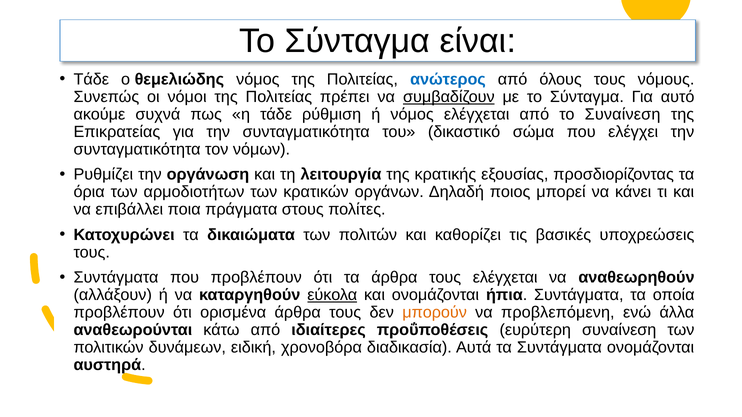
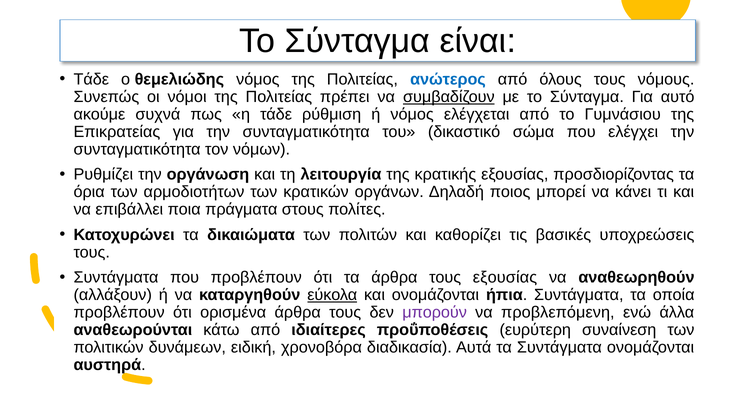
το Συναίνεση: Συναίνεση -> Γυμνάσιου (623, 114)
τους ελέγχεται: ελέγχεται -> εξουσίας (505, 278)
μπορούν colour: orange -> purple (435, 313)
